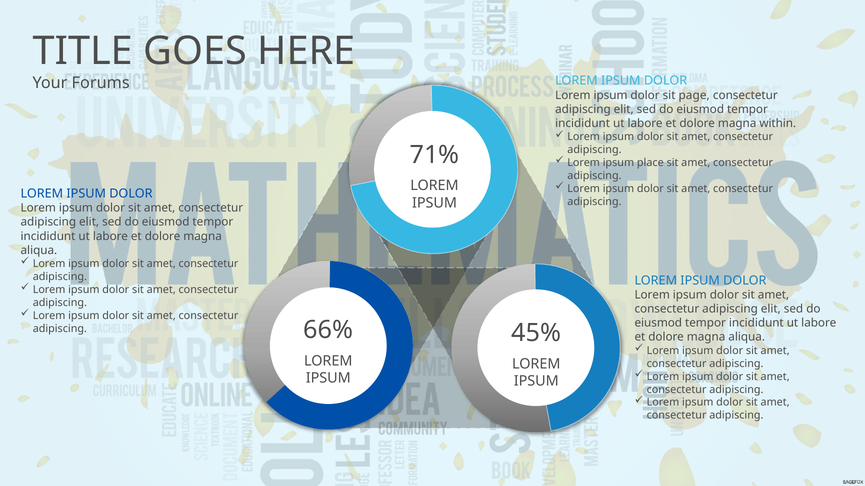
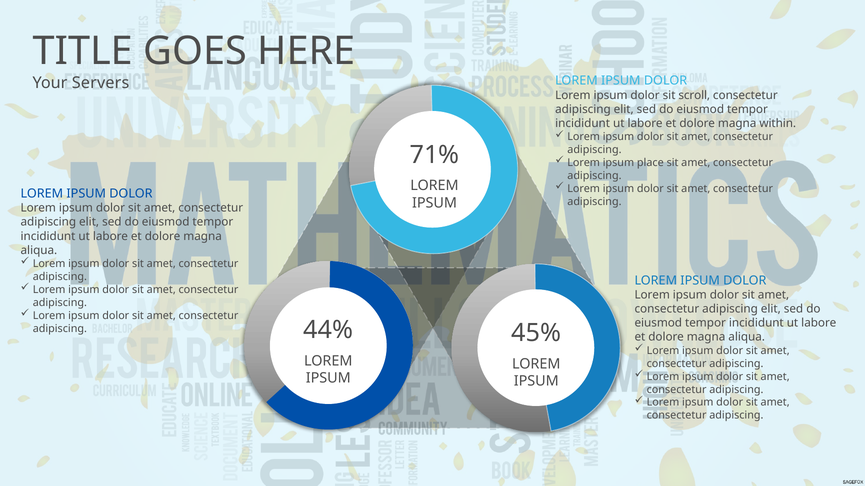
Forums: Forums -> Servers (101, 83)
page: page -> scroll (694, 95)
66%: 66% -> 44% (328, 330)
